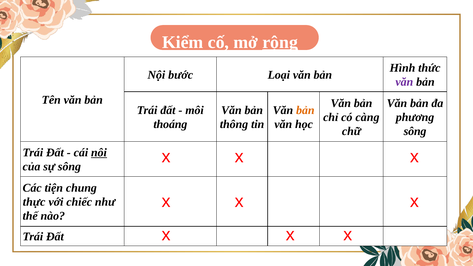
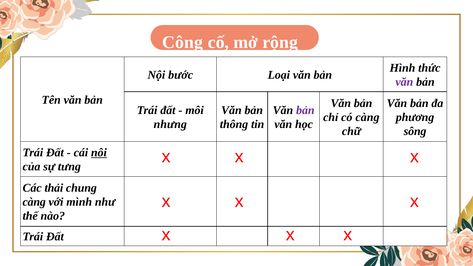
Kiểm: Kiểm -> Công (183, 42)
rộng underline: present -> none (280, 42)
bản colour: orange -> purple (305, 110)
thoáng: thoáng -> nhưng (170, 124)
sự sông: sông -> tưng (69, 167)
tiện: tiện -> thải (54, 188)
thực: thực -> càng (34, 202)
chiếc: chiếc -> mình (79, 202)
